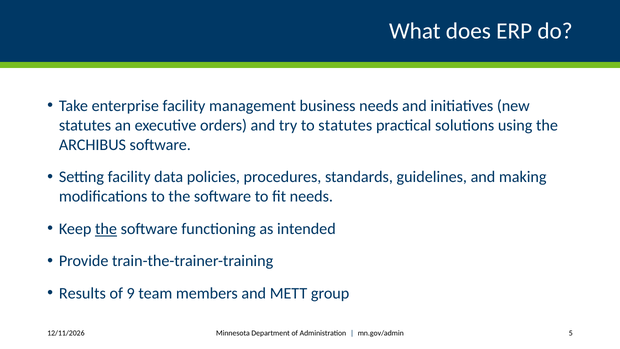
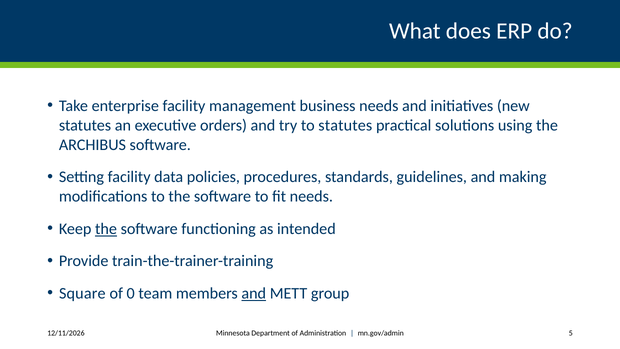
Results: Results -> Square (82, 293)
9: 9 -> 0 (131, 293)
and underline: none -> present (254, 293)
